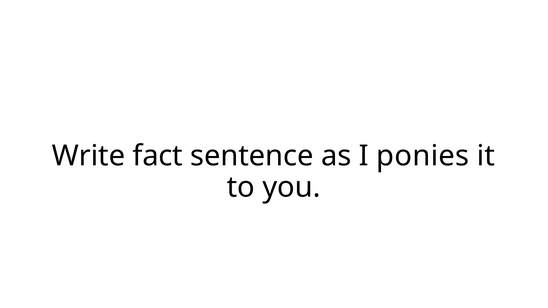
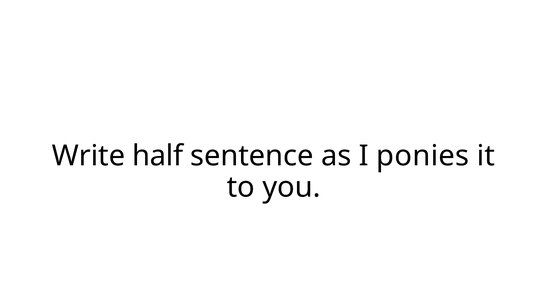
fact: fact -> half (158, 156)
